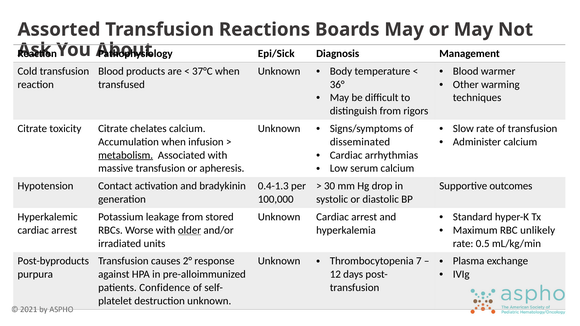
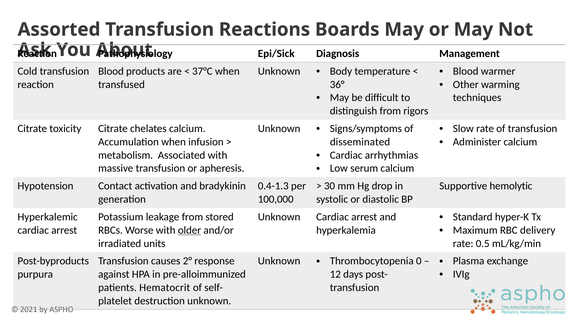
metabolism underline: present -> none (126, 155)
outcomes: outcomes -> hemolytic (511, 186)
unlikely: unlikely -> delivery (538, 230)
7: 7 -> 0 (419, 261)
Confidence: Confidence -> Hematocrit (165, 288)
